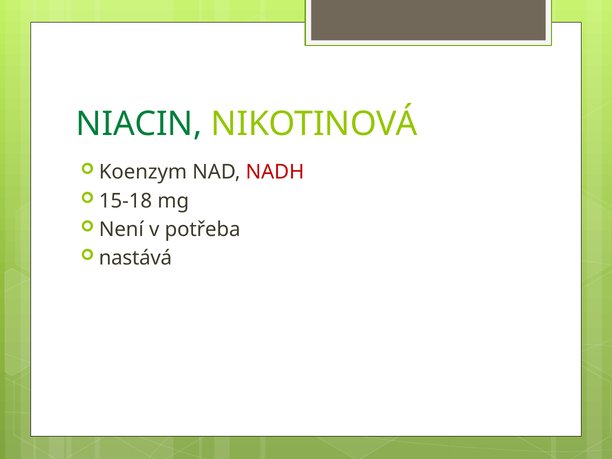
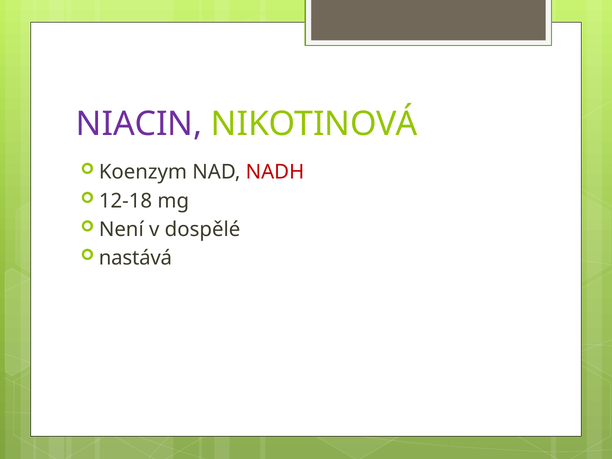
NIACIN colour: green -> purple (139, 124)
15-18: 15-18 -> 12-18 (126, 201)
potřeba: potřeba -> dospělé (203, 229)
